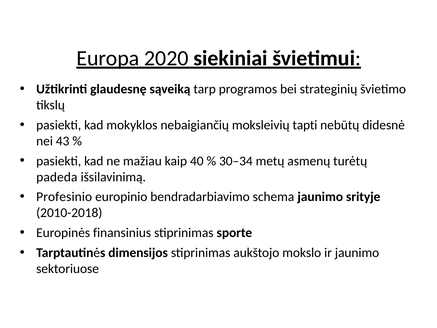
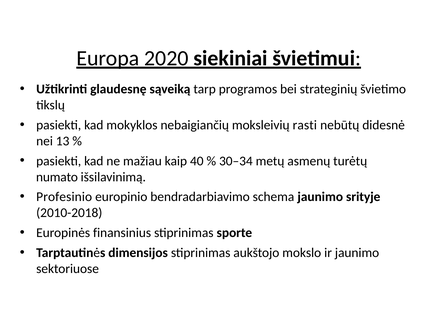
tapti: tapti -> rasti (305, 125)
43: 43 -> 13 (63, 141)
padeda: padeda -> numato (57, 177)
